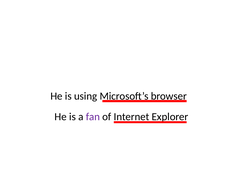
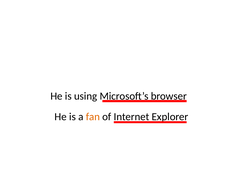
fan colour: purple -> orange (93, 116)
